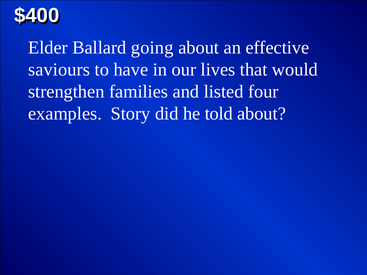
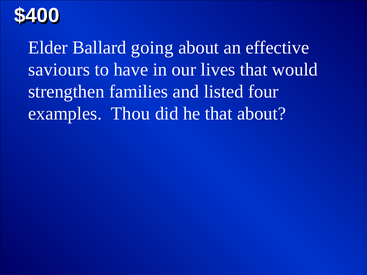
Story: Story -> Thou (130, 114)
he told: told -> that (219, 114)
